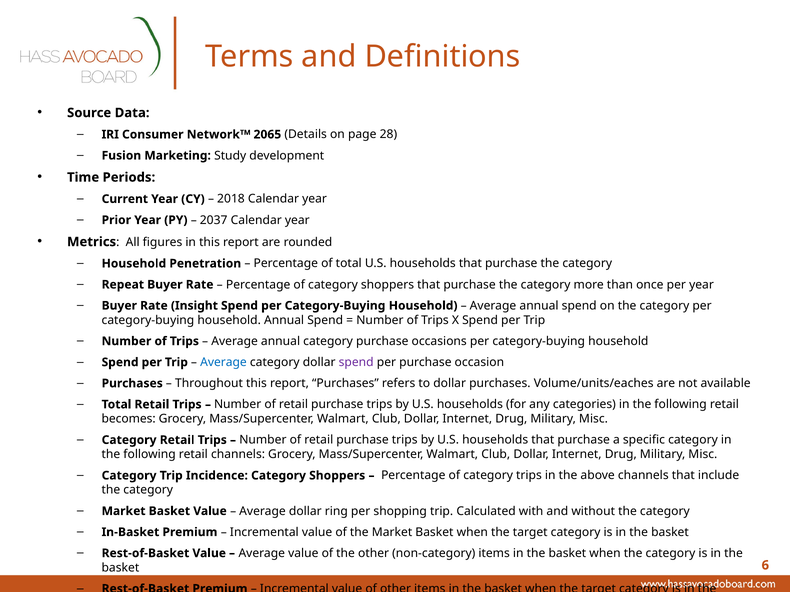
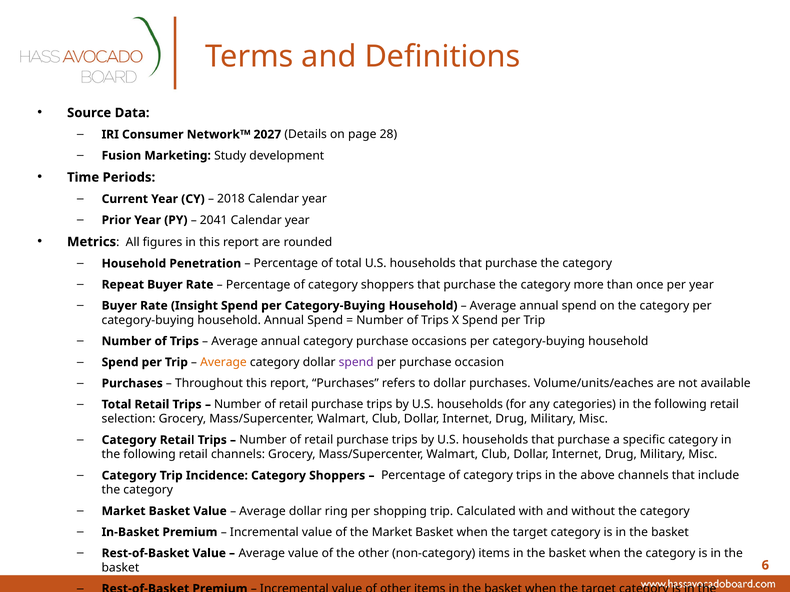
2065: 2065 -> 2027 (267, 135)
2037: 2037 -> 2041 (214, 220)
Average colour: blue -> orange (223, 363)
becomes: becomes -> selection (129, 419)
